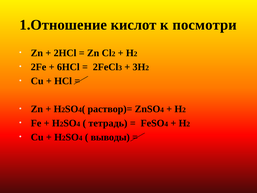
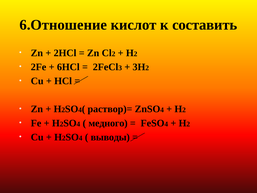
1.Отношение: 1.Отношение -> 6.Отношение (63, 25)
посмотри: посмотри -> составить (205, 25)
тетрадь: тетрадь -> медного (108, 123)
